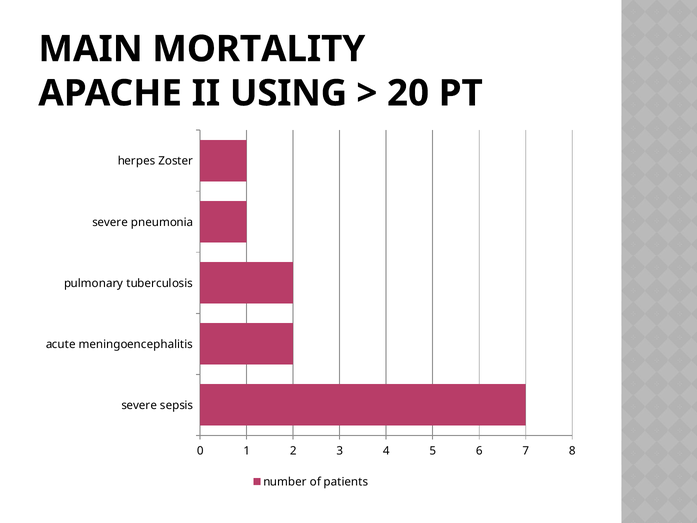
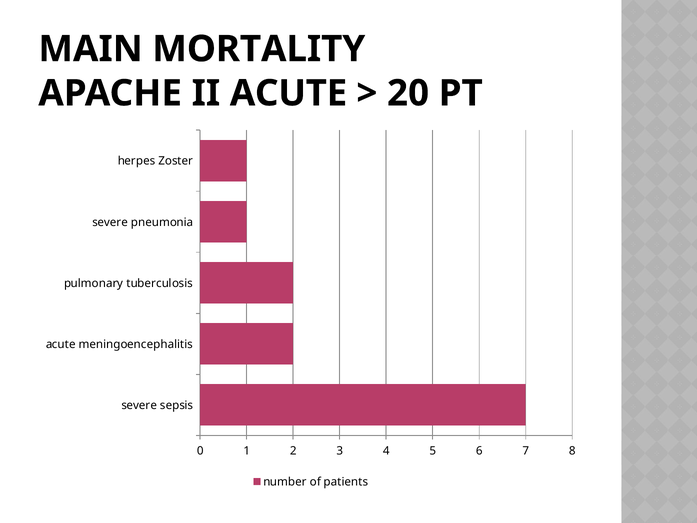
II USING: USING -> ACUTE (289, 93)
